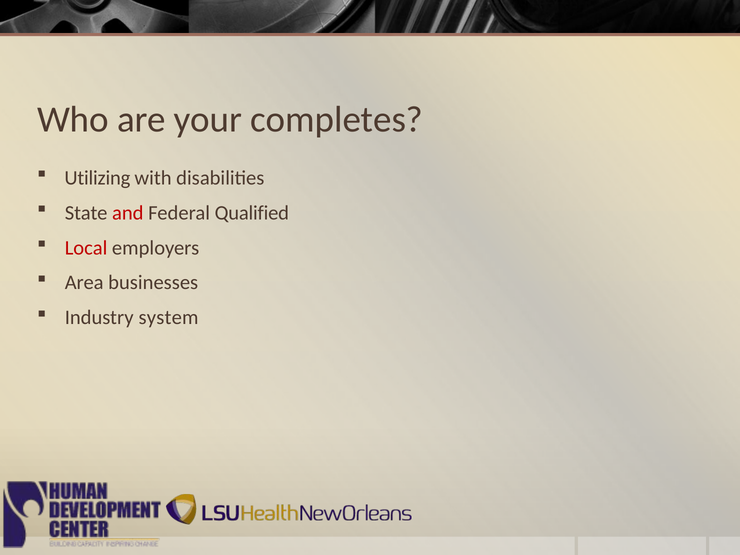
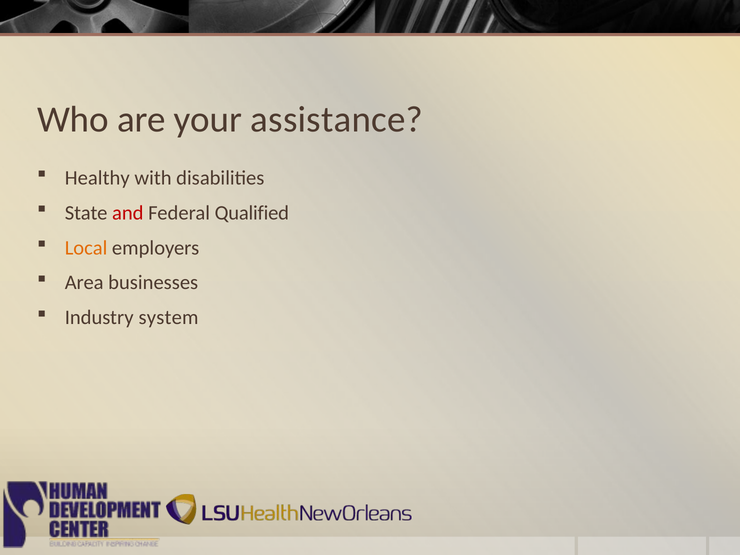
completes: completes -> assistance (337, 120)
Utilizing: Utilizing -> Healthy (97, 178)
Local colour: red -> orange (86, 248)
